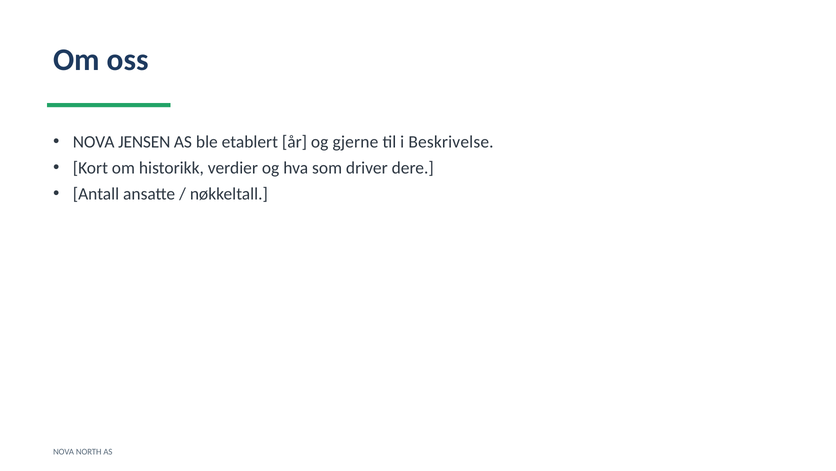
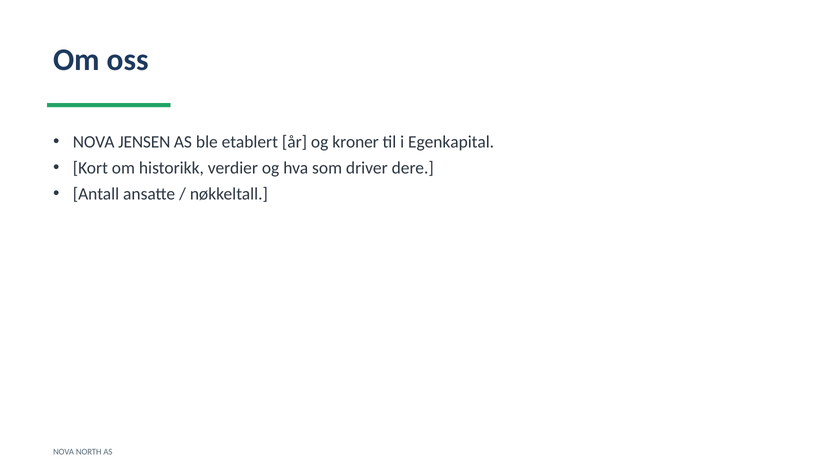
gjerne: gjerne -> kroner (356, 142)
Beskrivelse: Beskrivelse -> Egenkapital (451, 142)
